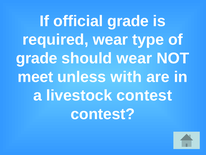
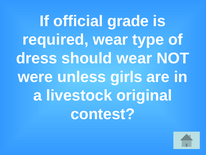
grade: grade -> dress (37, 58)
meet: meet -> were (35, 77)
with: with -> girls (126, 77)
livestock contest: contest -> original (144, 95)
